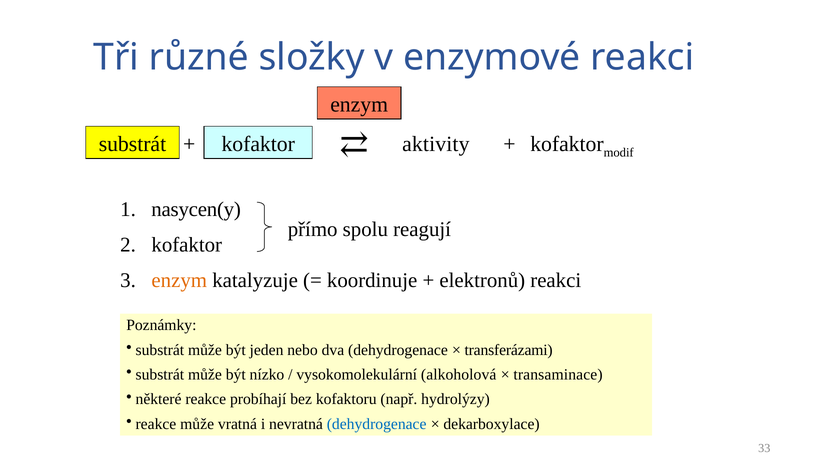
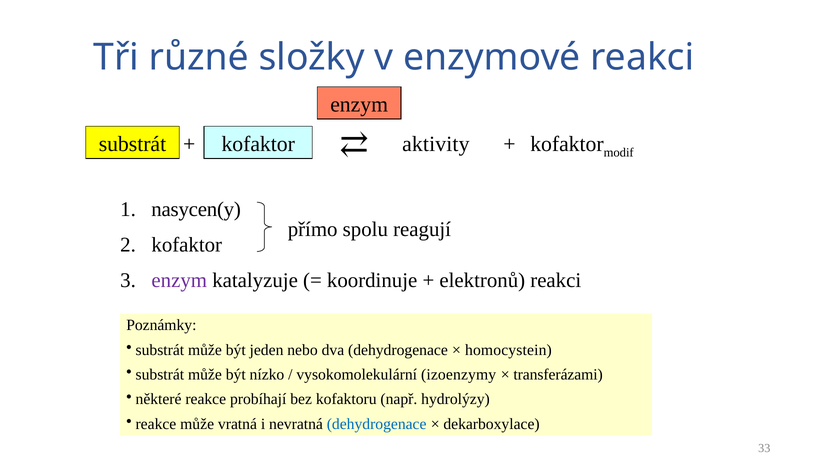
enzym colour: orange -> purple (179, 280)
transferázami: transferázami -> homocystein (508, 350)
alkoholová: alkoholová -> izoenzymy (459, 375)
transaminace: transaminace -> transferázami (558, 375)
